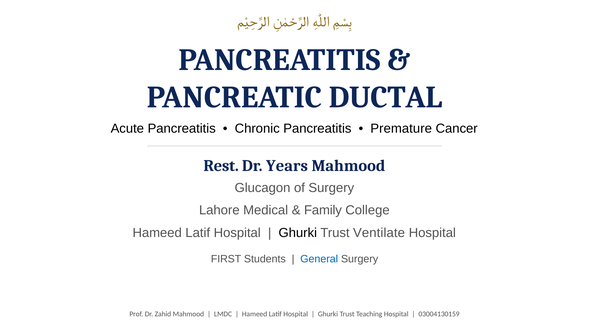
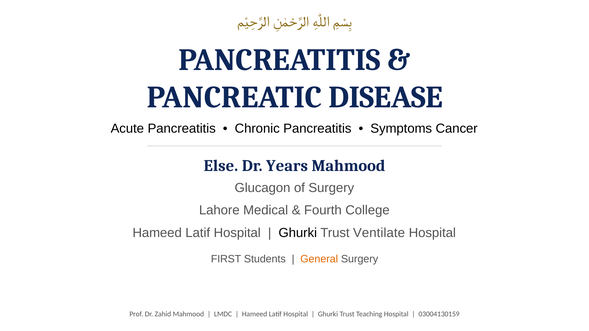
DUCTAL: DUCTAL -> DISEASE (386, 97)
Premature: Premature -> Symptoms (401, 129)
Rest: Rest -> Else (221, 166)
Family: Family -> Fourth (323, 211)
General colour: blue -> orange (319, 259)
